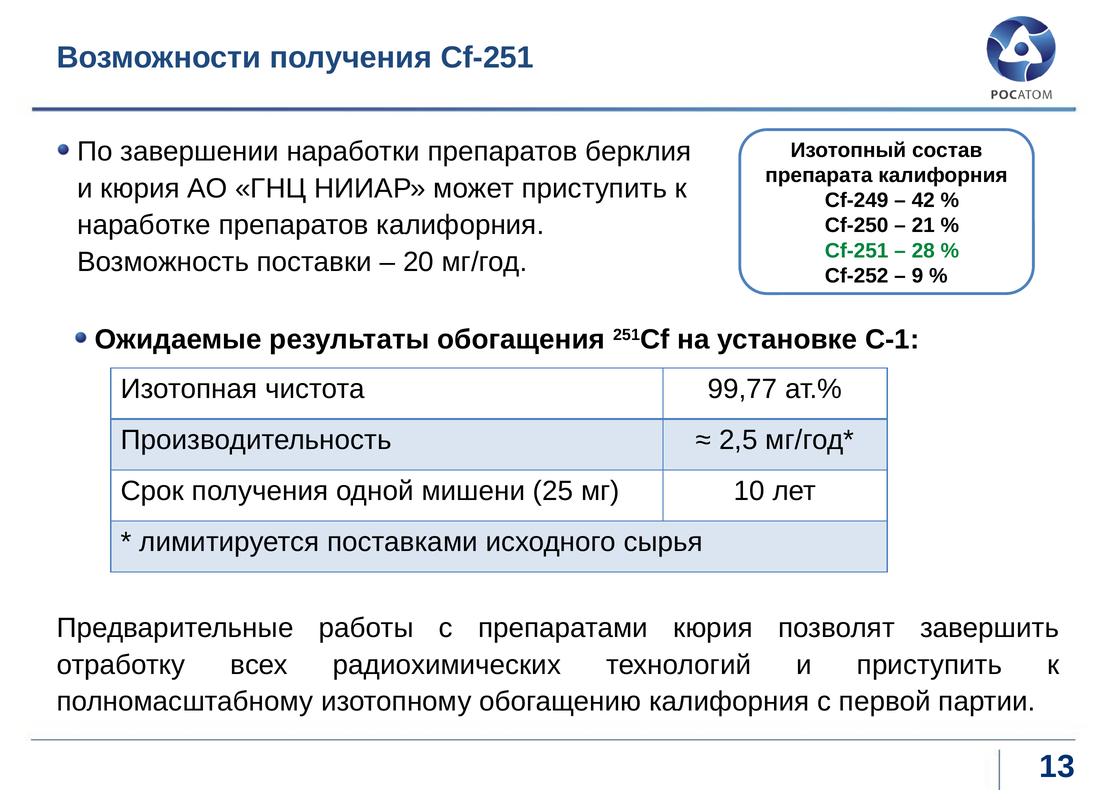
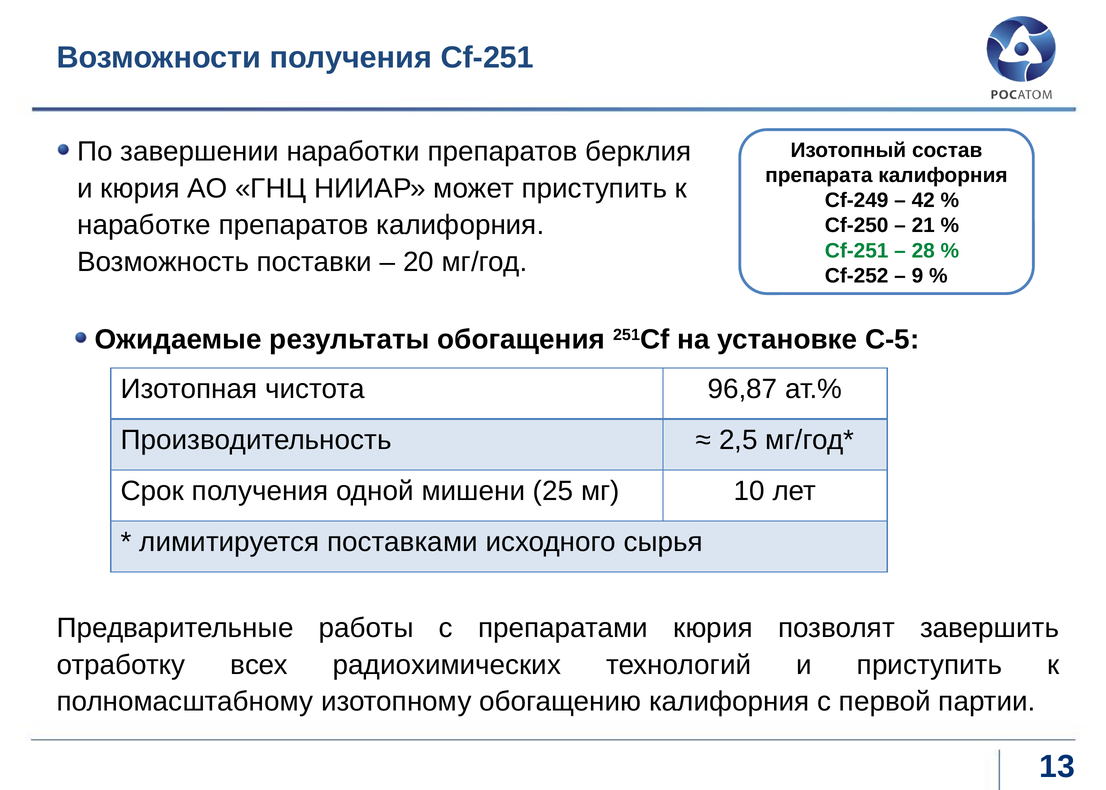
С-1: С-1 -> С-5 (892, 339)
99,77: 99,77 -> 96,87 (743, 389)
